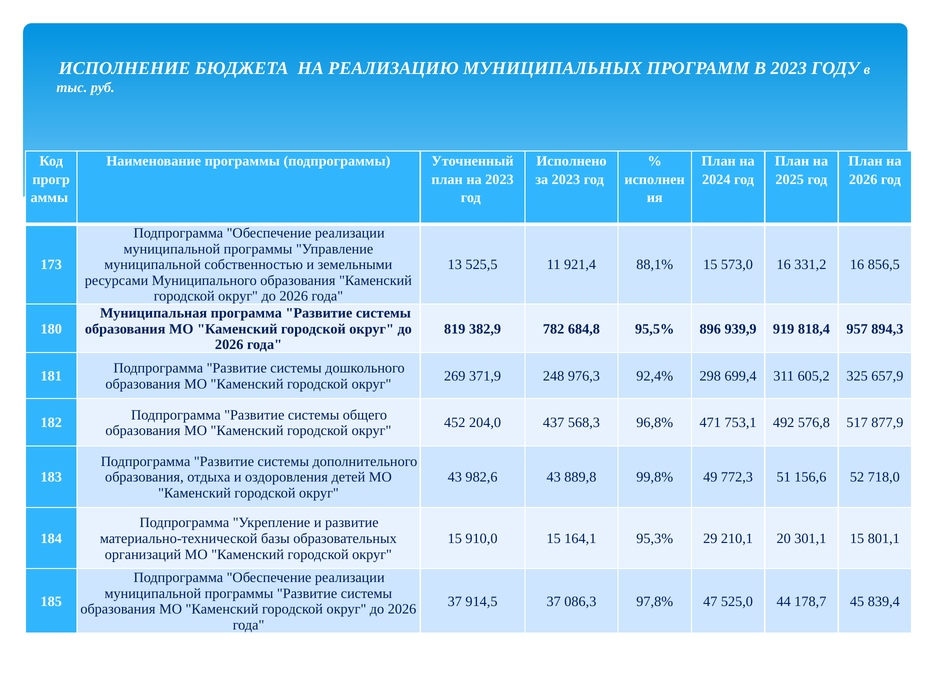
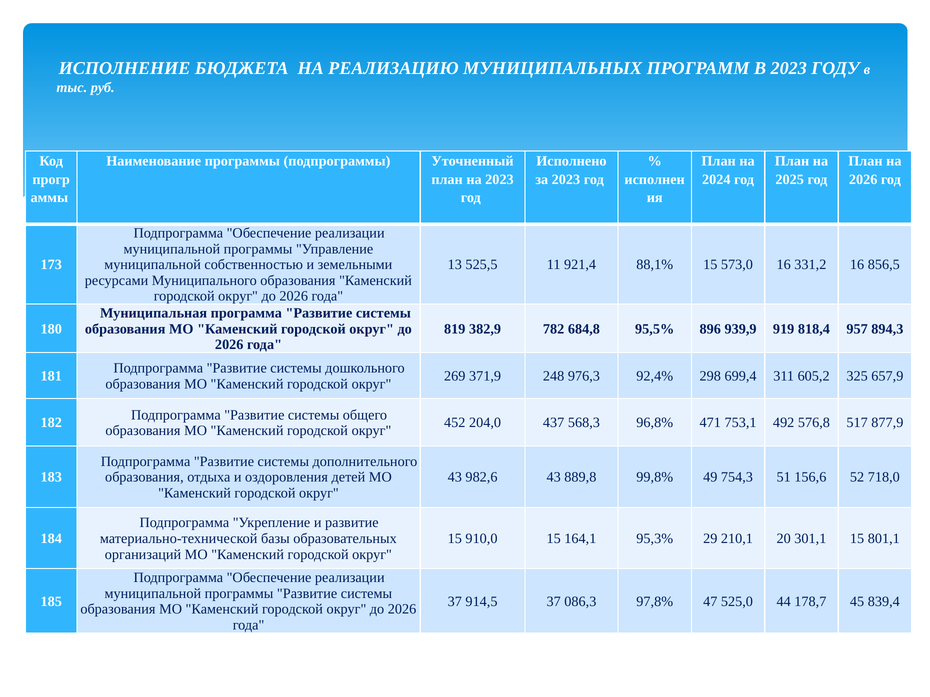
772,3: 772,3 -> 754,3 (737, 478)
